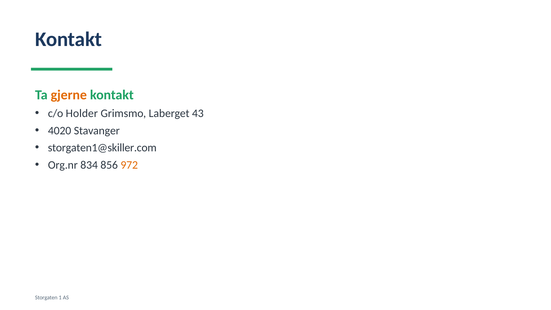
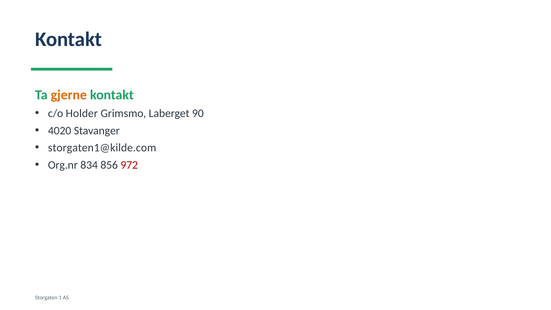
43: 43 -> 90 (198, 113)
storgaten1@skiller.com: storgaten1@skiller.com -> storgaten1@kilde.com (102, 148)
972 colour: orange -> red (129, 165)
